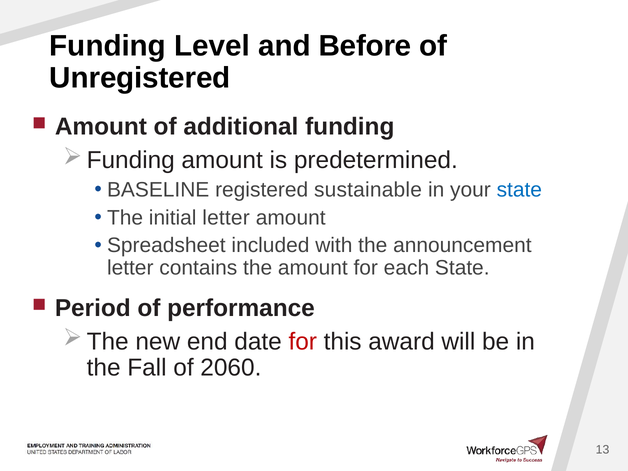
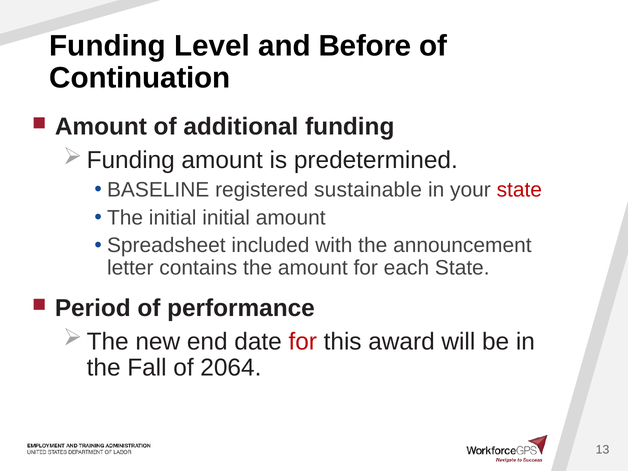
Unregistered: Unregistered -> Continuation (140, 78)
state colour: blue -> red (519, 190)
initial letter: letter -> initial (226, 218)
2060: 2060 -> 2064 (231, 368)
